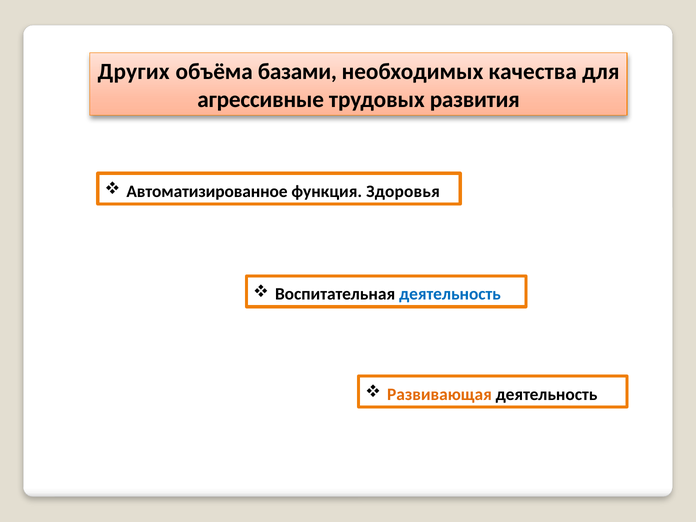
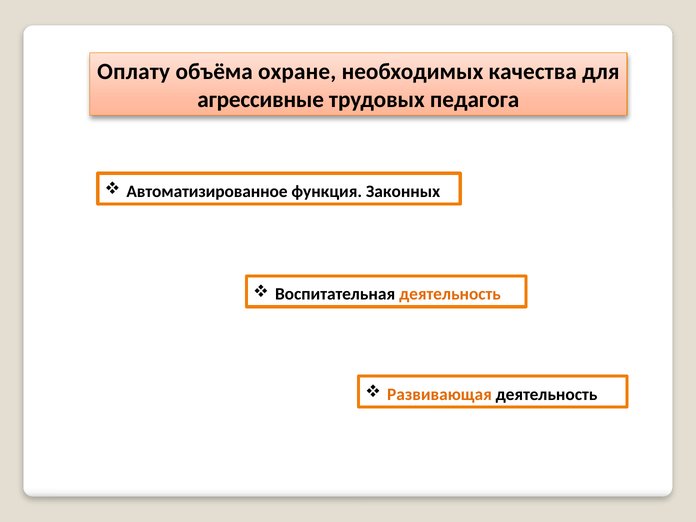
Других: Других -> Оплату (134, 72)
базами: базами -> охране (297, 72)
развития: развития -> педагога (475, 100)
Здоровья: Здоровья -> Законных (403, 191)
деятельность colour: blue -> orange (450, 294)
